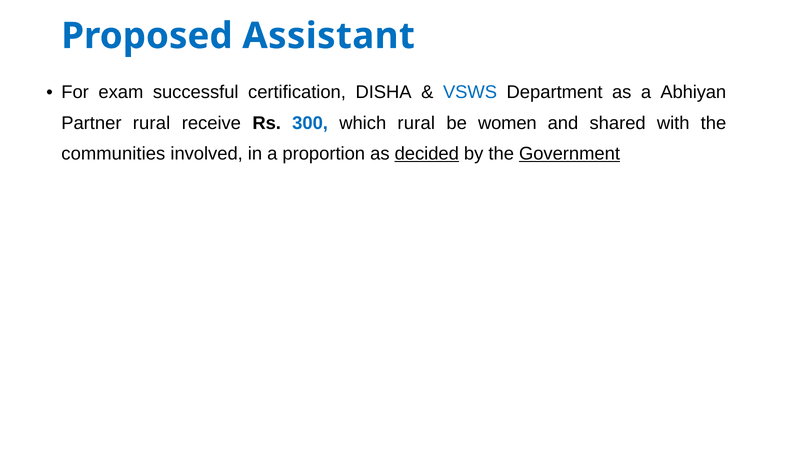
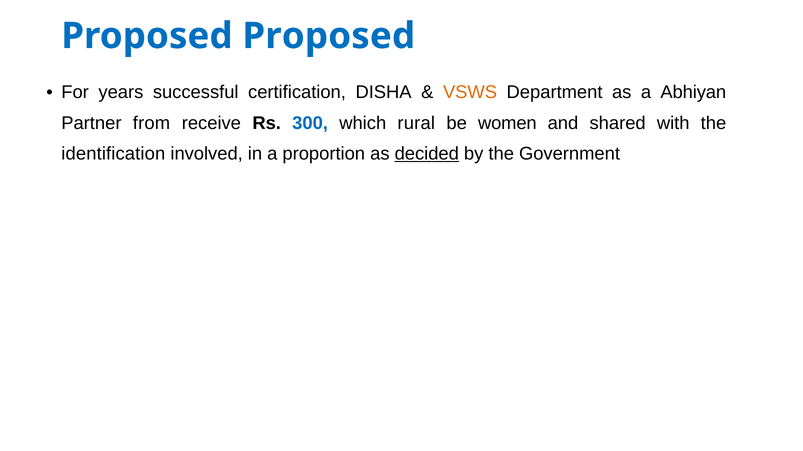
Proposed Assistant: Assistant -> Proposed (329, 36)
exam: exam -> years (121, 92)
VSWS colour: blue -> orange (470, 92)
Partner rural: rural -> from (152, 123)
communities: communities -> identification (113, 154)
Government underline: present -> none (569, 154)
